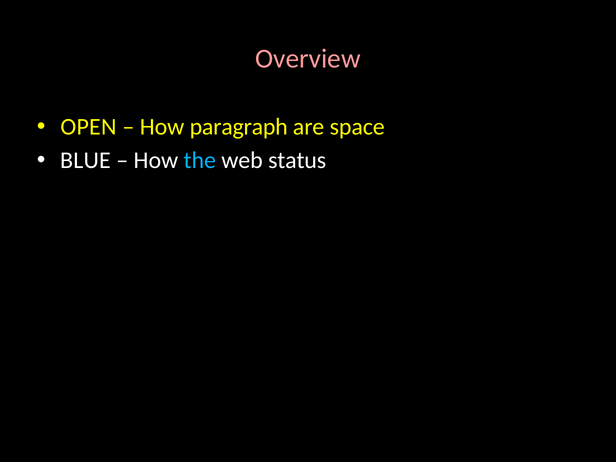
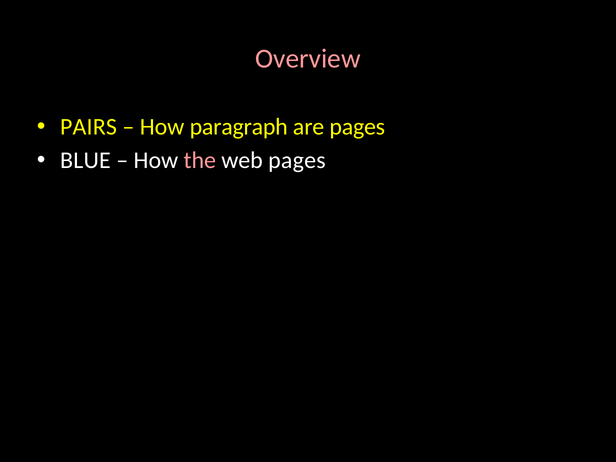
OPEN: OPEN -> PAIRS (88, 127)
are space: space -> pages (357, 127)
the colour: light blue -> pink (200, 160)
web status: status -> pages (297, 160)
